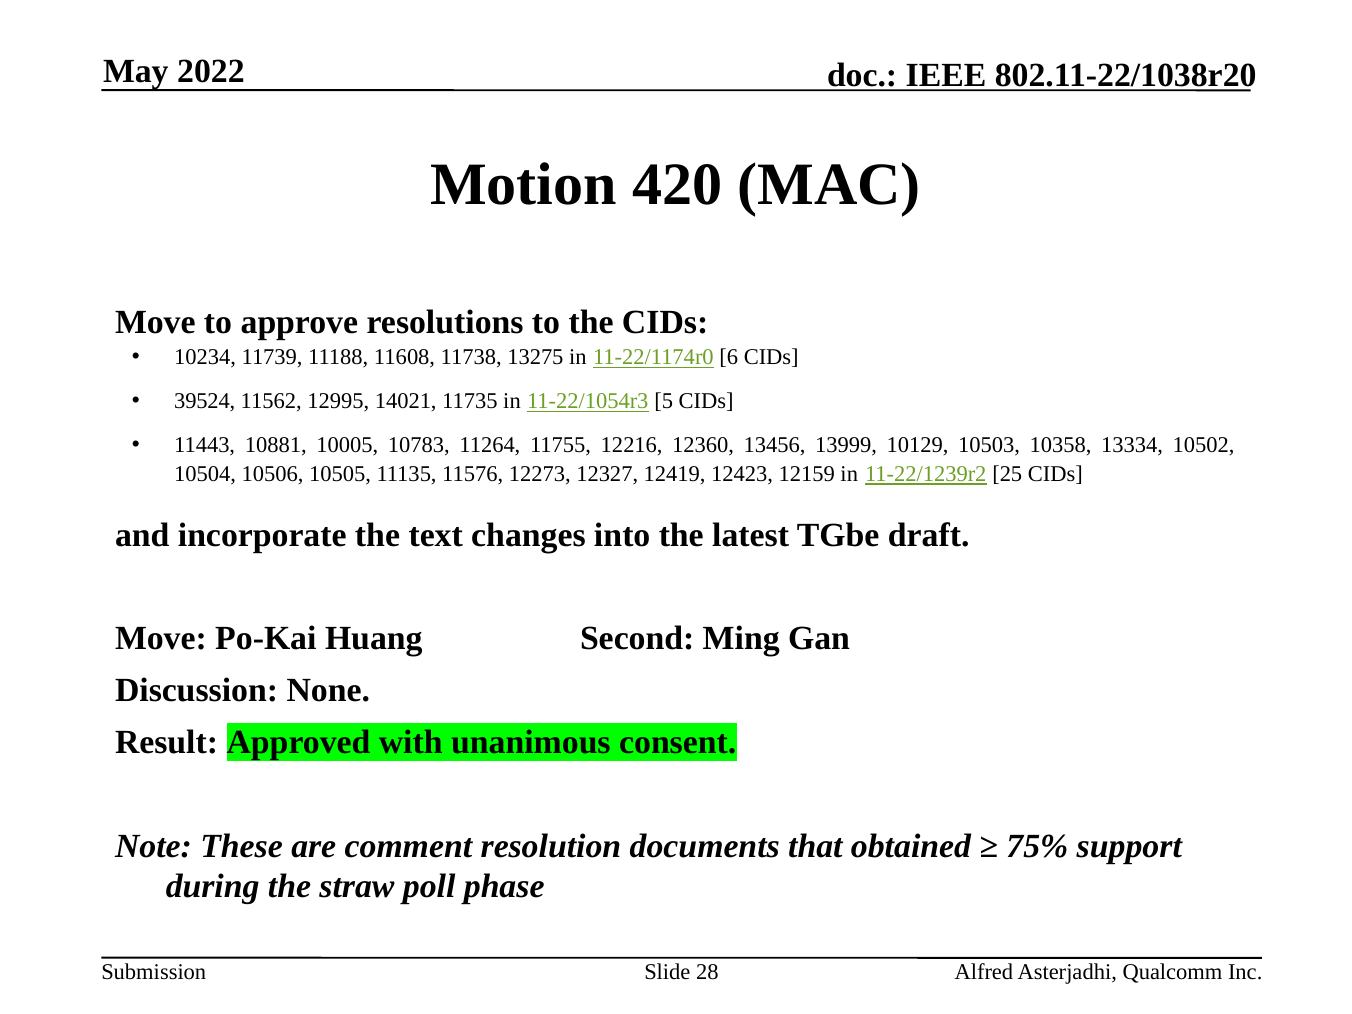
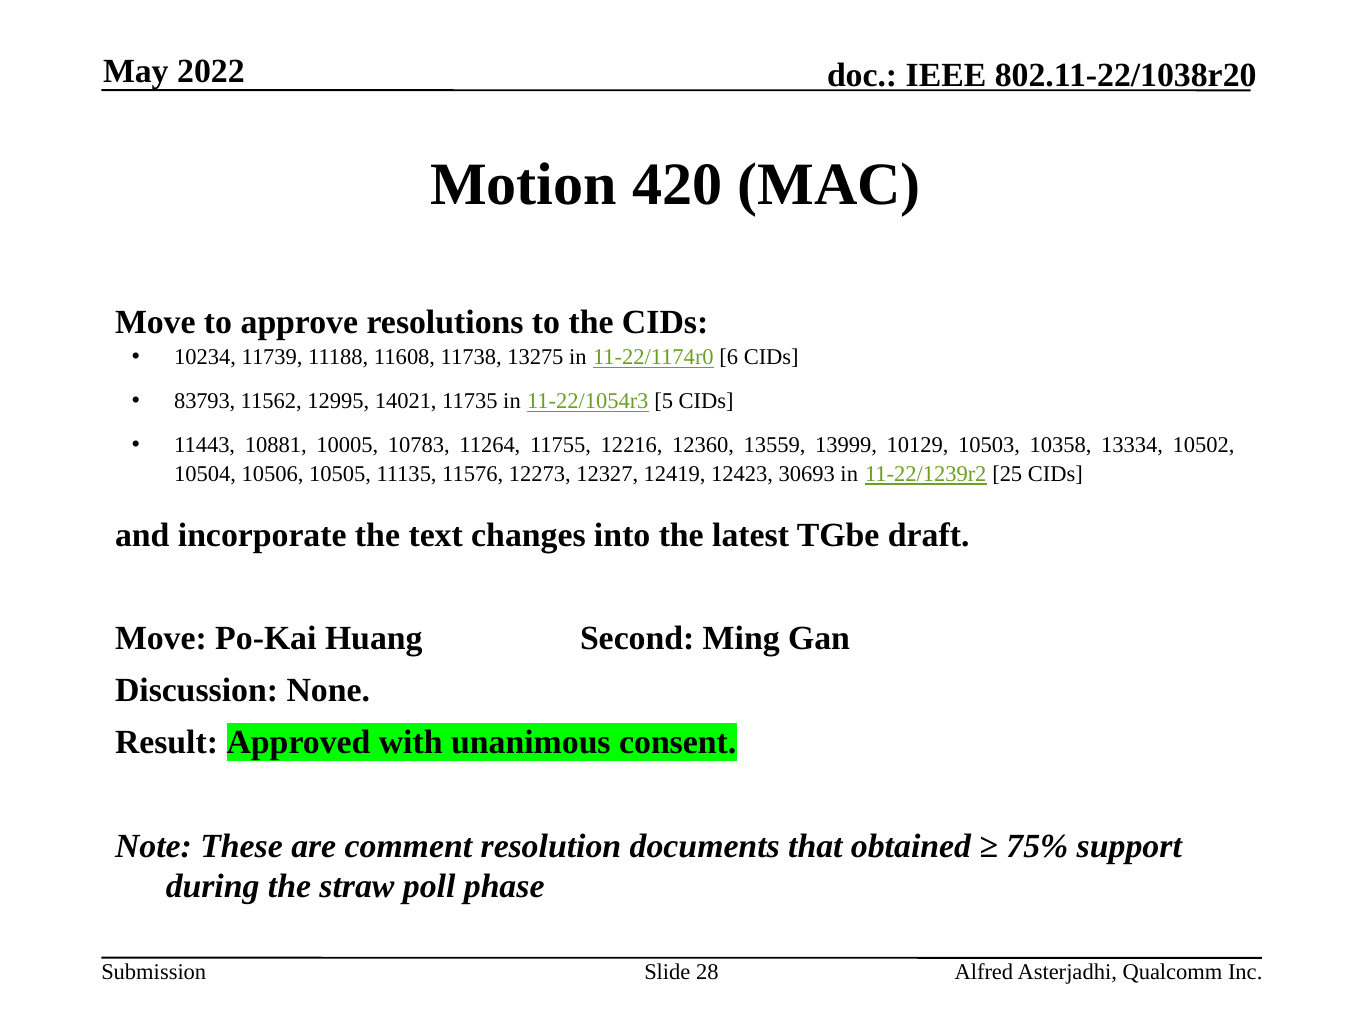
39524: 39524 -> 83793 (205, 401)
13456: 13456 -> 13559 (775, 445)
12159: 12159 -> 30693 (807, 474)
